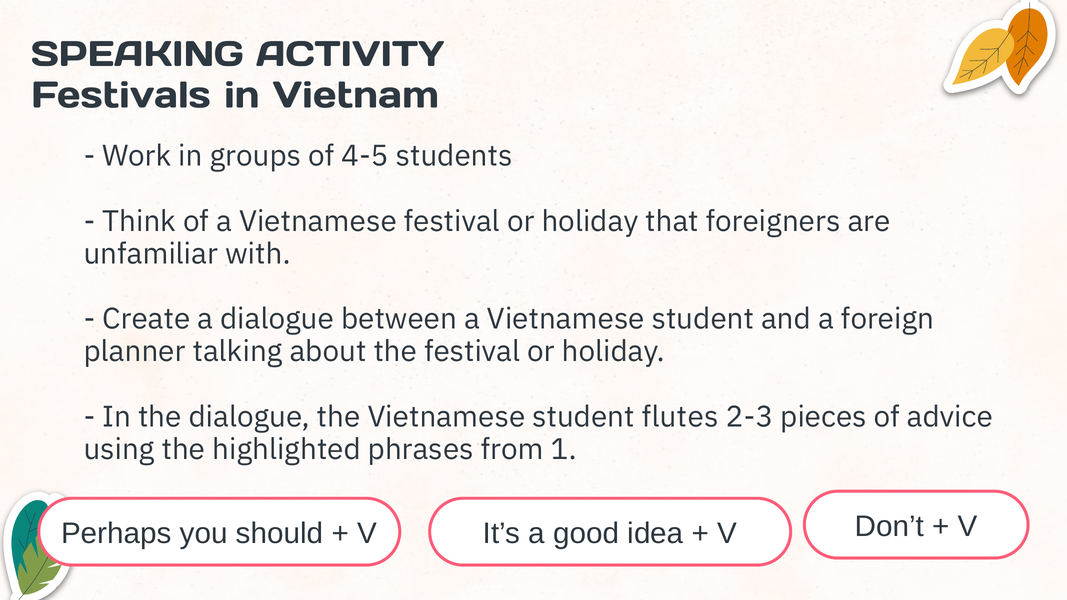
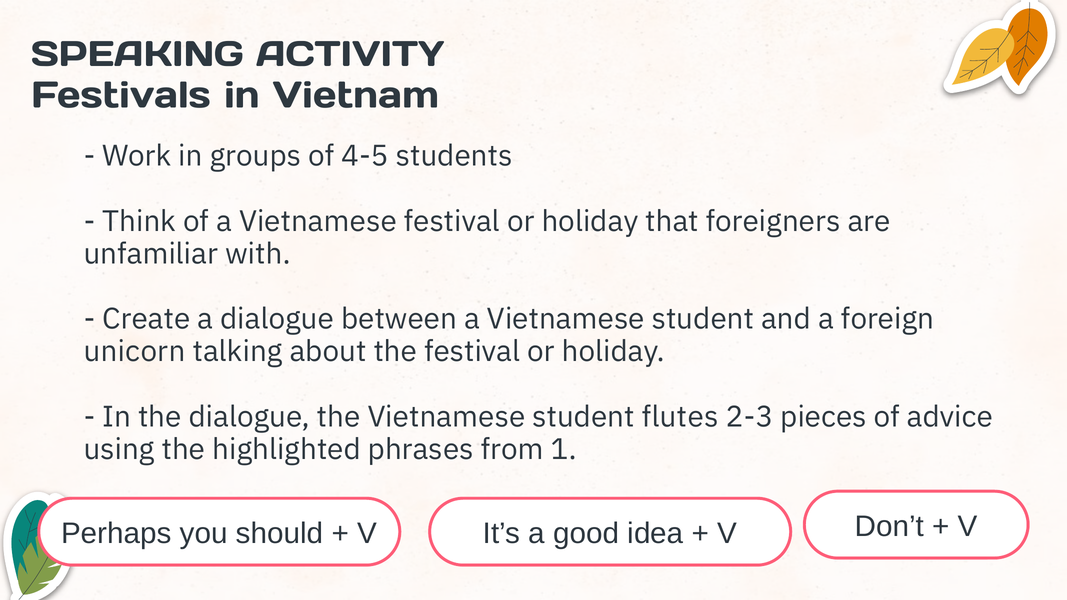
planner: planner -> unicorn (134, 352)
